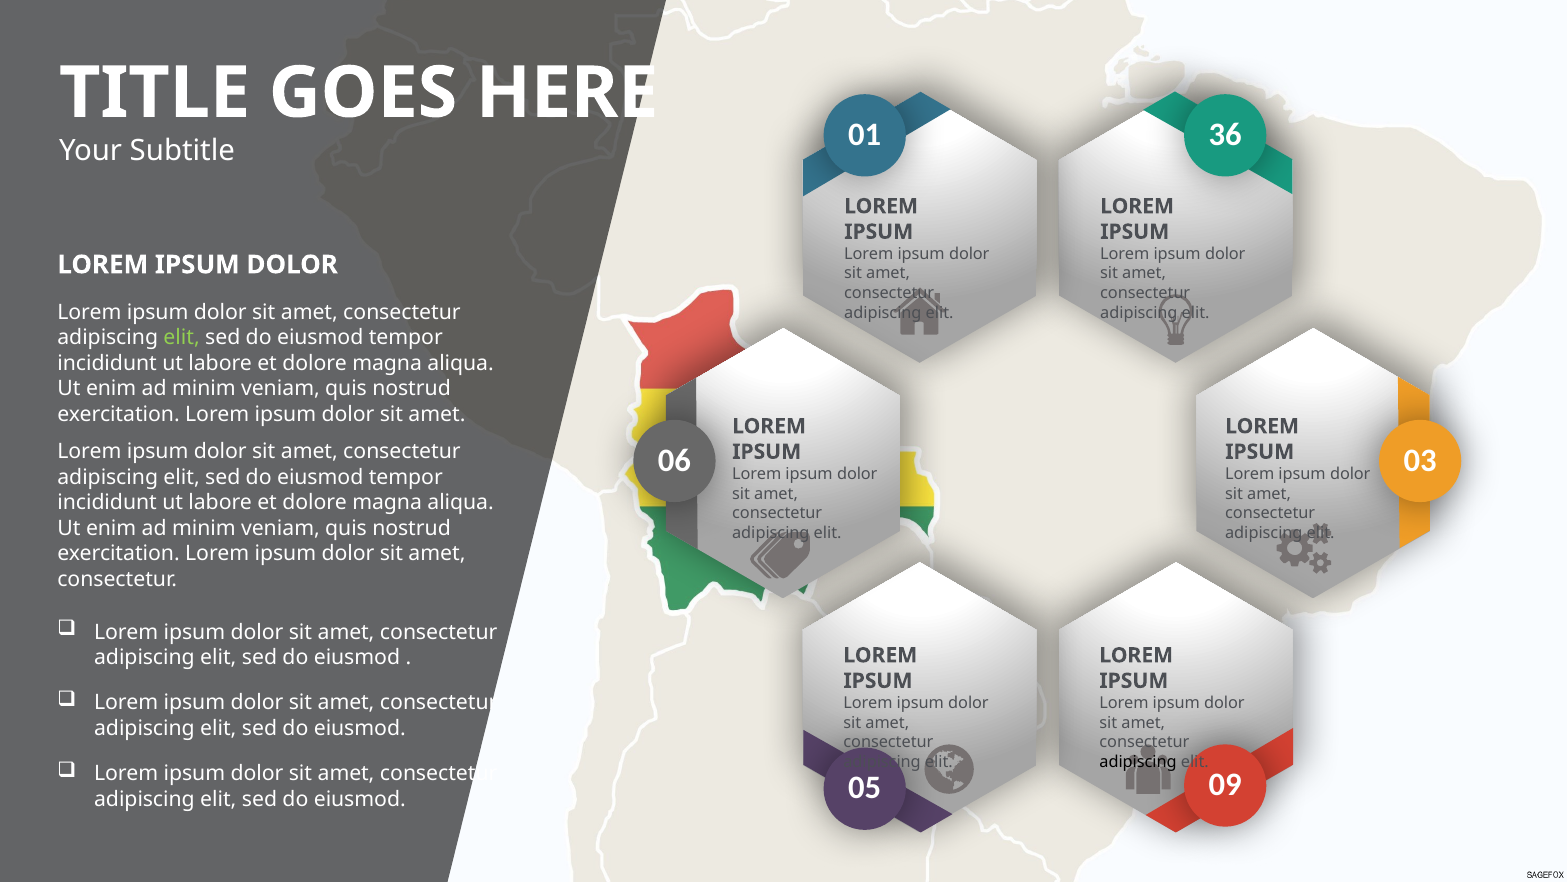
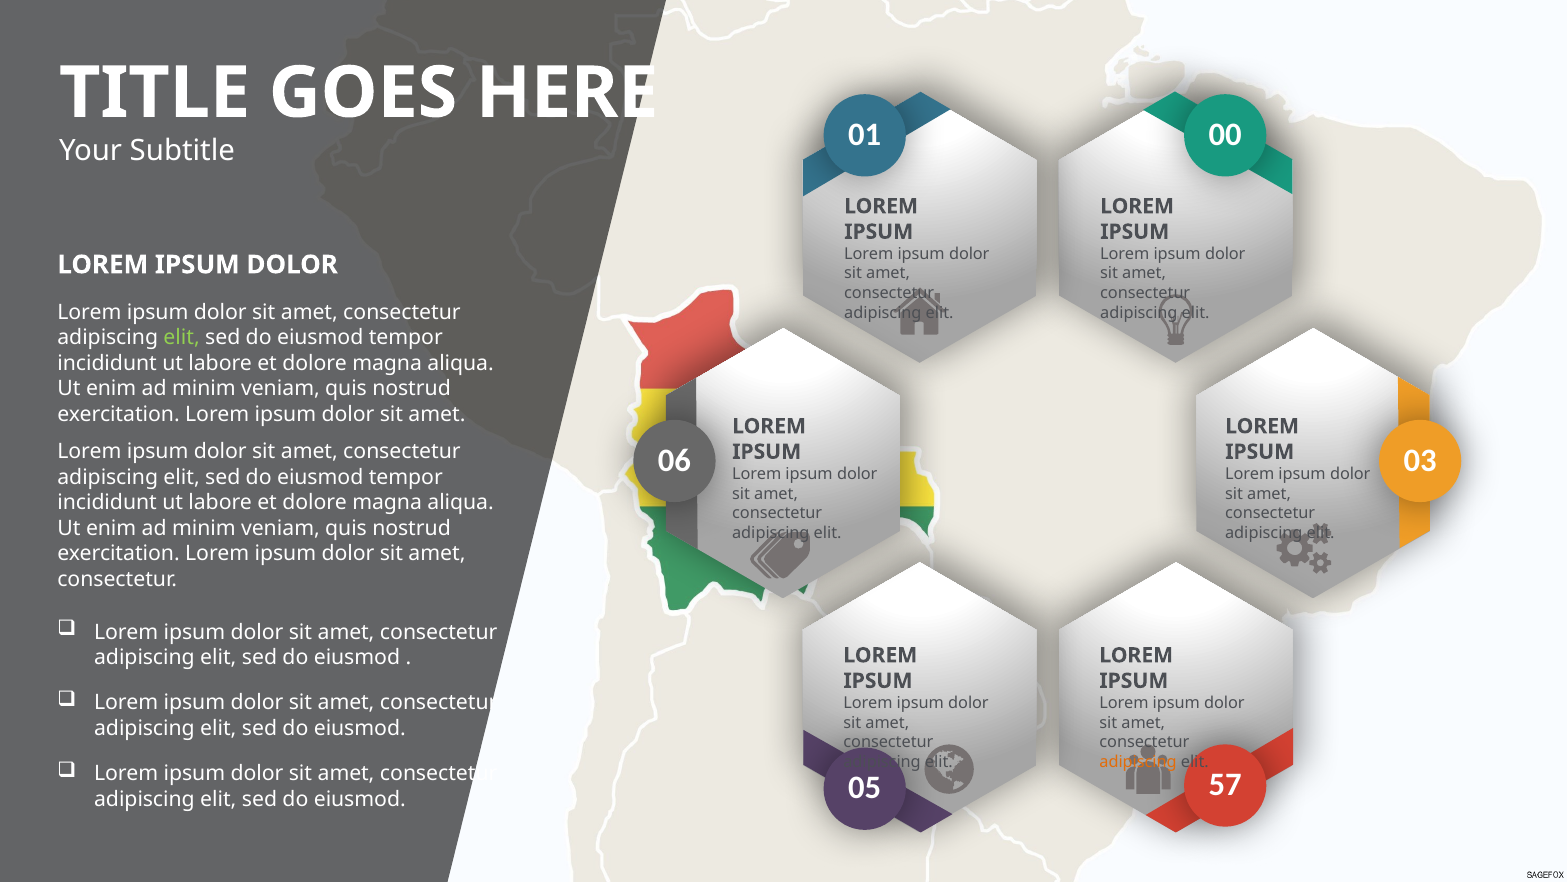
36: 36 -> 00 (1225, 135)
adipiscing colour: black -> orange (1138, 762)
09: 09 -> 57 (1225, 784)
